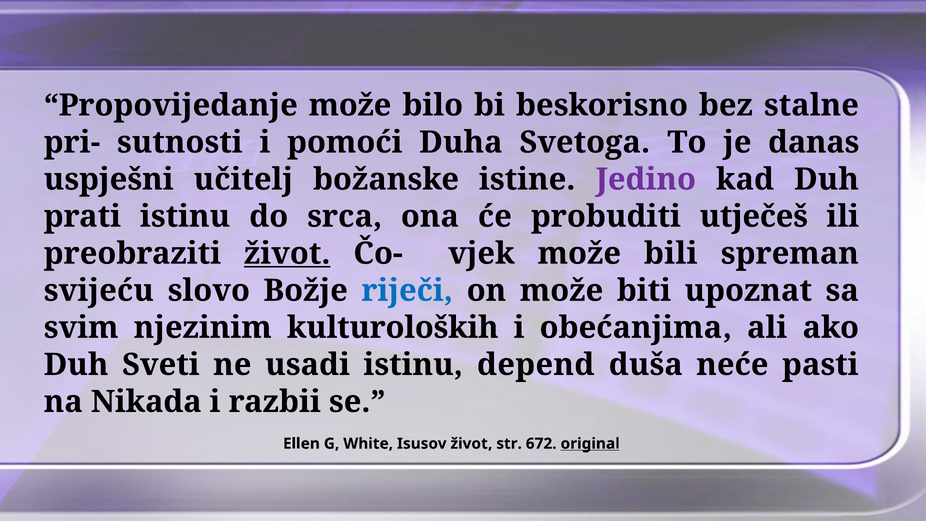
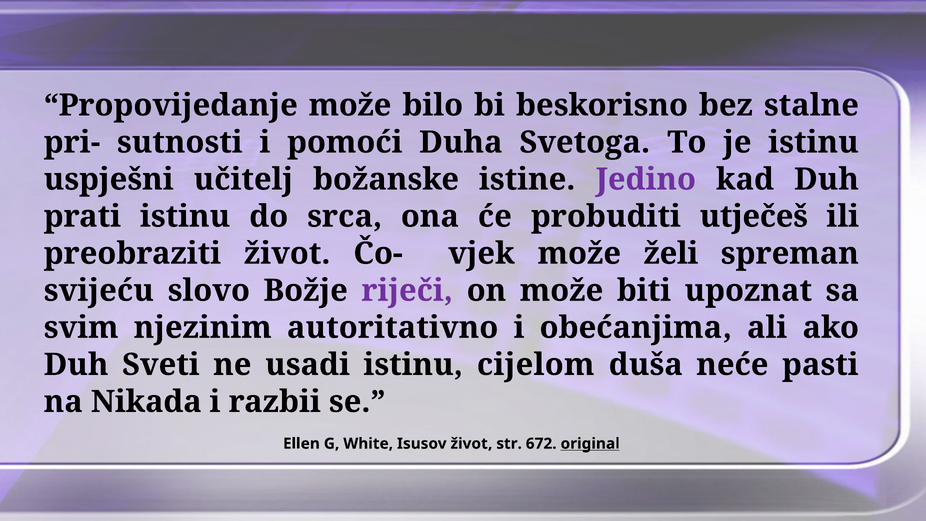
je danas: danas -> istinu (814, 142)
život underline: present -> none (287, 253)
bili: bili -> želi (671, 253)
riječi colour: blue -> purple (407, 291)
kulturoloških: kulturoloških -> autoritativno (393, 328)
depend: depend -> cijelom (536, 365)
